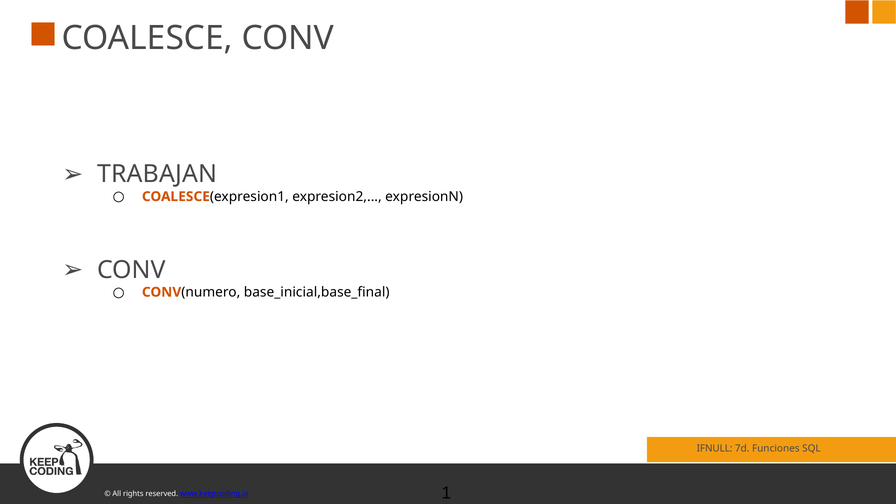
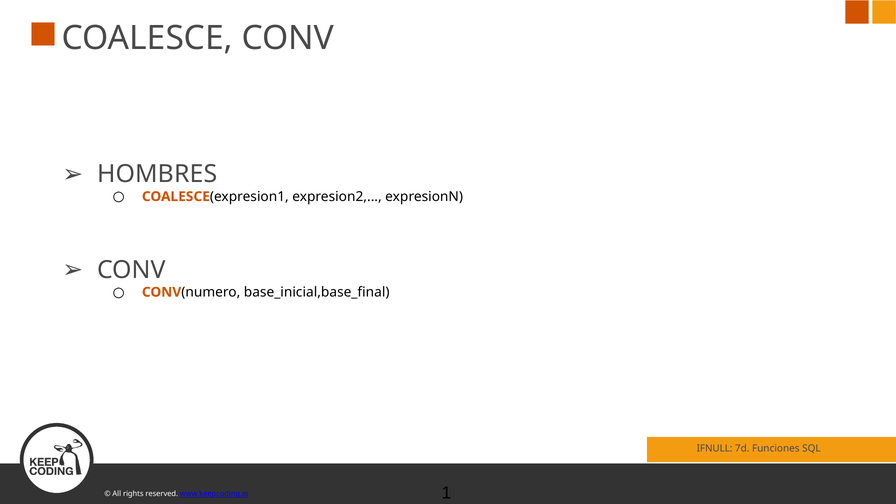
TRABAJAN: TRABAJAN -> HOMBRES (157, 174)
